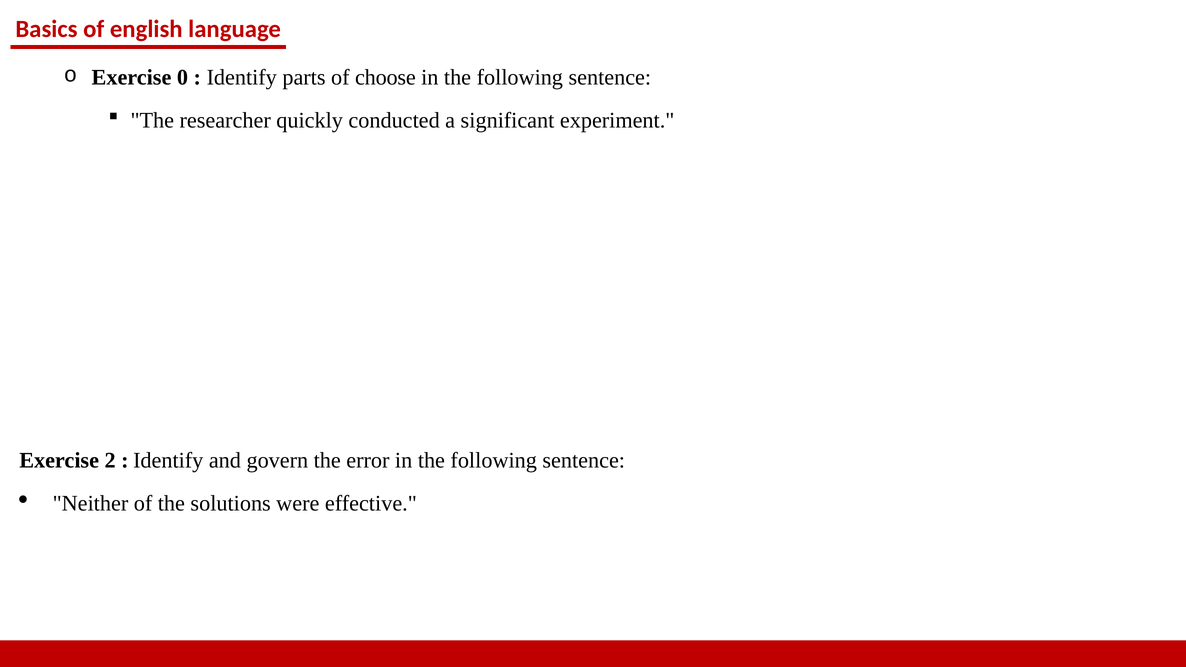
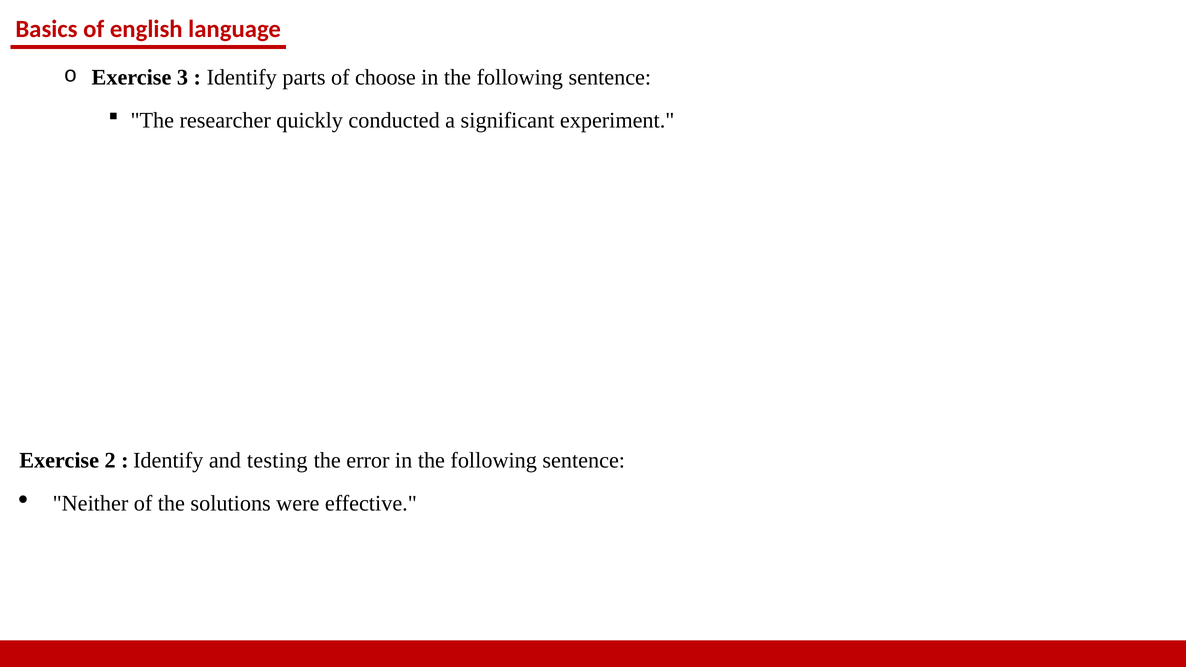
0: 0 -> 3 (182, 78)
govern: govern -> testing (277, 461)
